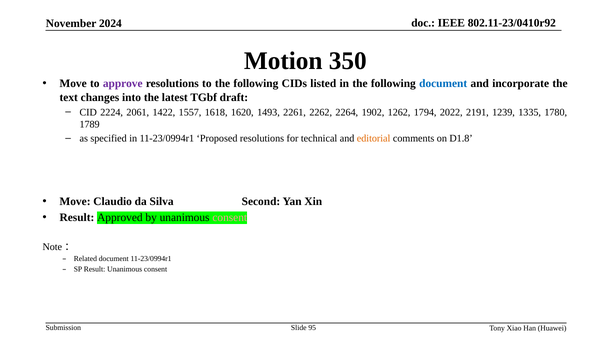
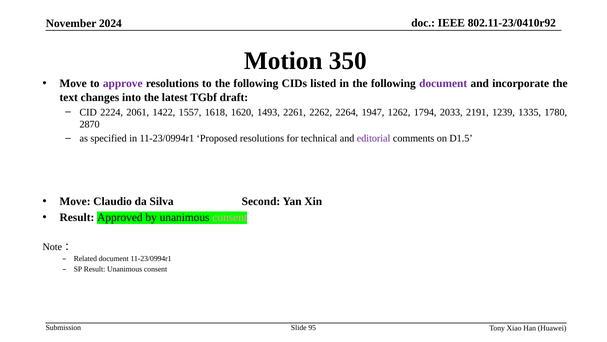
document colour: blue -> purple (443, 84)
1902: 1902 -> 1947 (373, 112)
2022: 2022 -> 2033 (451, 112)
1789: 1789 -> 2870 (90, 124)
editorial colour: orange -> purple (374, 138)
D1.8: D1.8 -> D1.5 (461, 138)
